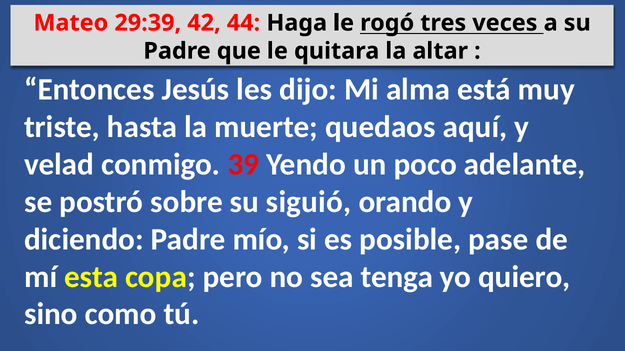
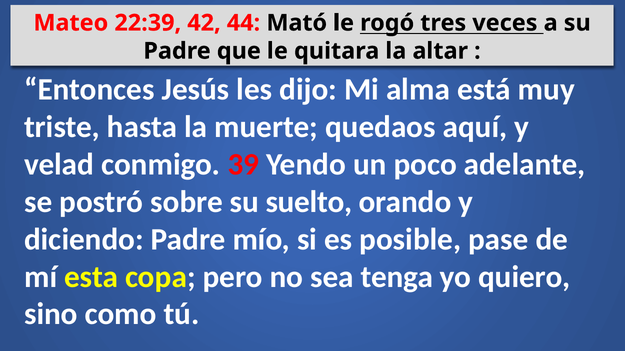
29:39: 29:39 -> 22:39 (148, 23)
Haga: Haga -> Mató (297, 23)
siguió: siguió -> suelto (309, 202)
